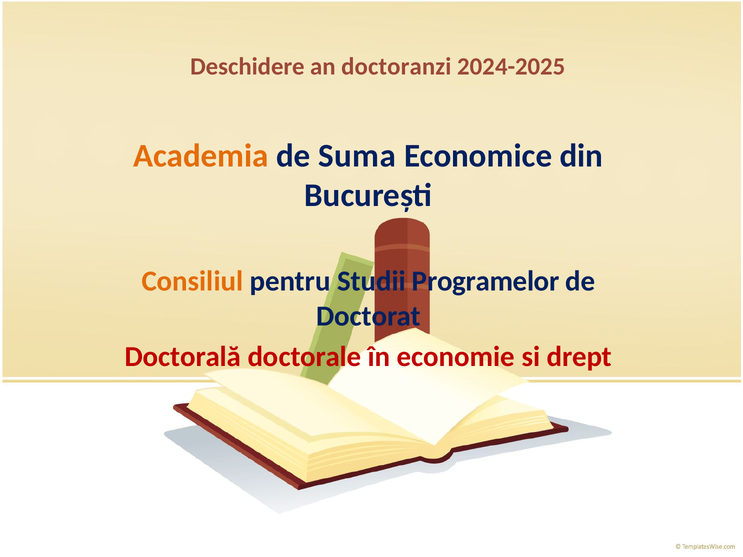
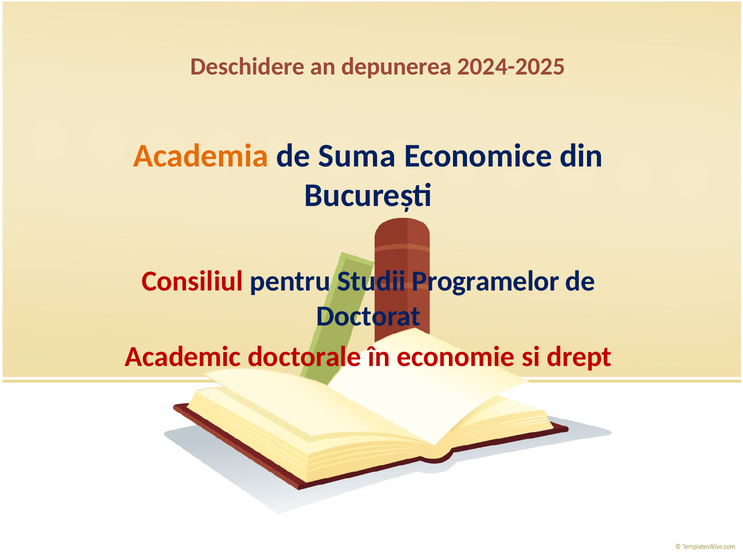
doctoranzi: doctoranzi -> depunerea (396, 67)
Consiliul colour: orange -> red (192, 282)
Doctorală: Doctorală -> Academic (183, 357)
